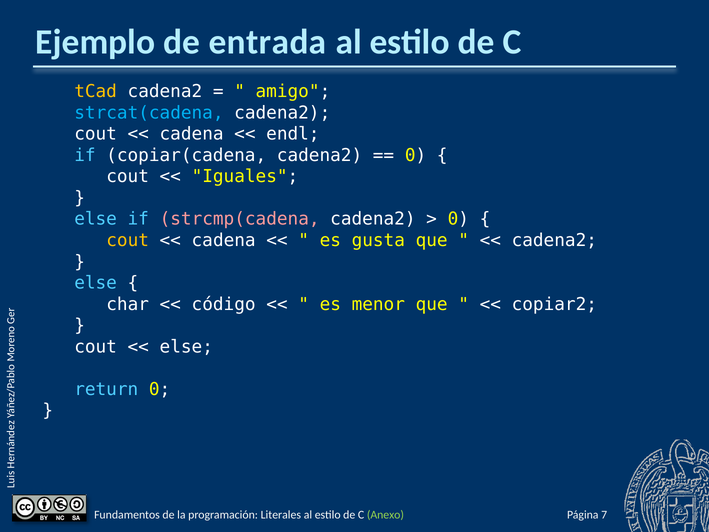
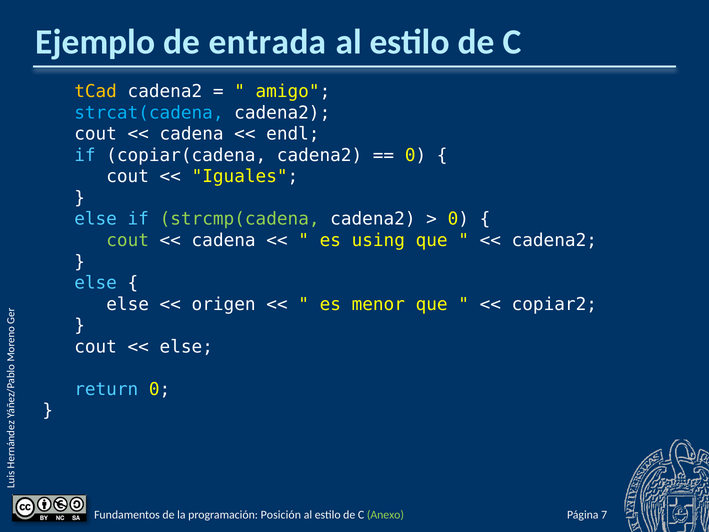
strcmp(cadena colour: pink -> light green (240, 219)
cout colour: yellow -> light green (128, 240)
gusta: gusta -> using (378, 240)
char: char -> else (128, 304)
código: código -> origen (224, 304)
Literales: Literales -> Posición (281, 515)
